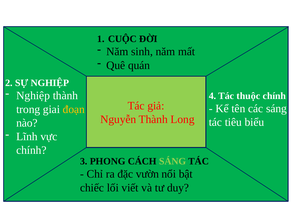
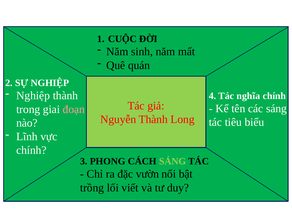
thuộc: thuộc -> nghĩa (248, 96)
đoạn colour: yellow -> pink (74, 109)
chiếc: chiếc -> trồng (92, 188)
